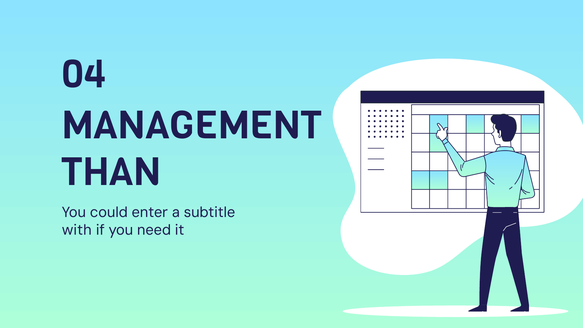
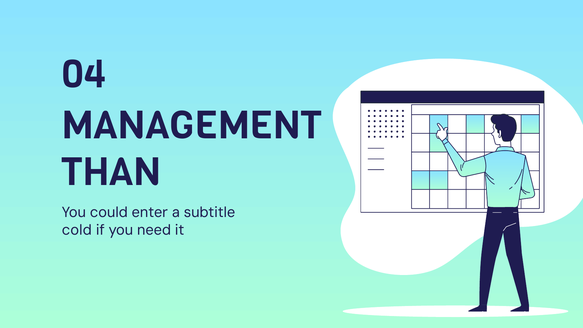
with: with -> cold (77, 230)
